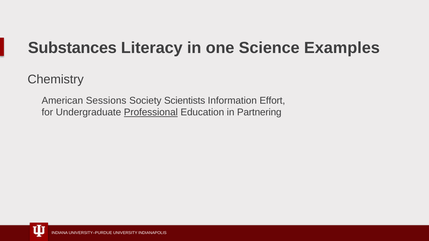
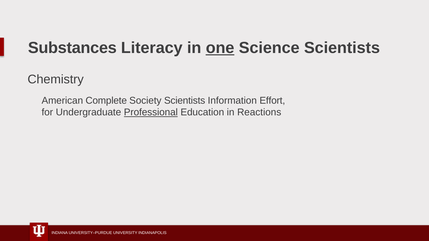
one underline: none -> present (220, 48)
Science Examples: Examples -> Scientists (342, 48)
Sessions: Sessions -> Complete (106, 101)
Partnering: Partnering -> Reactions (259, 113)
